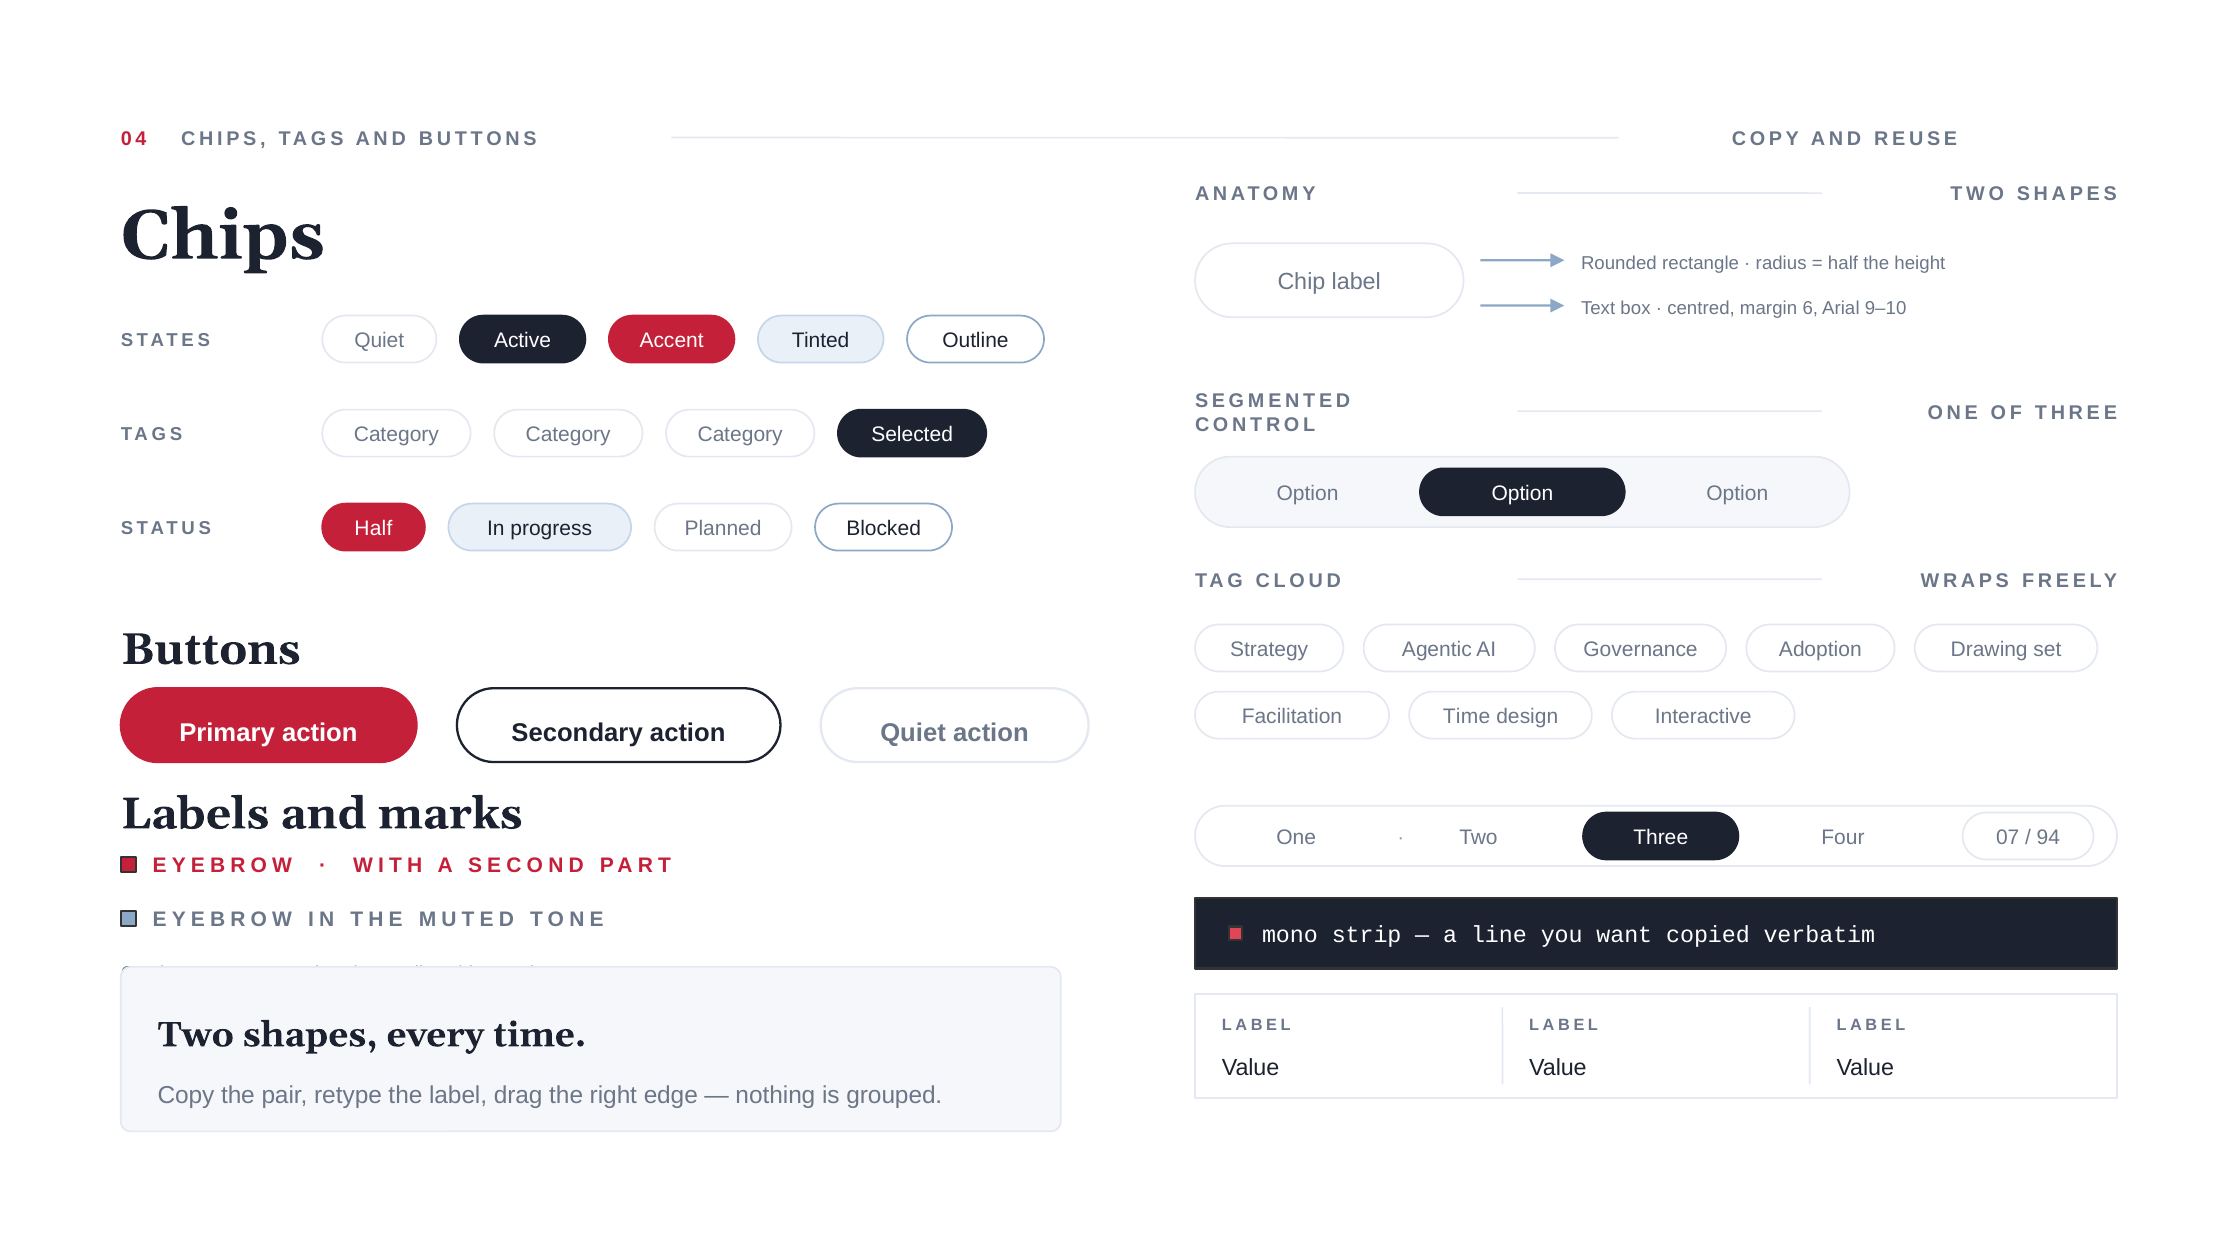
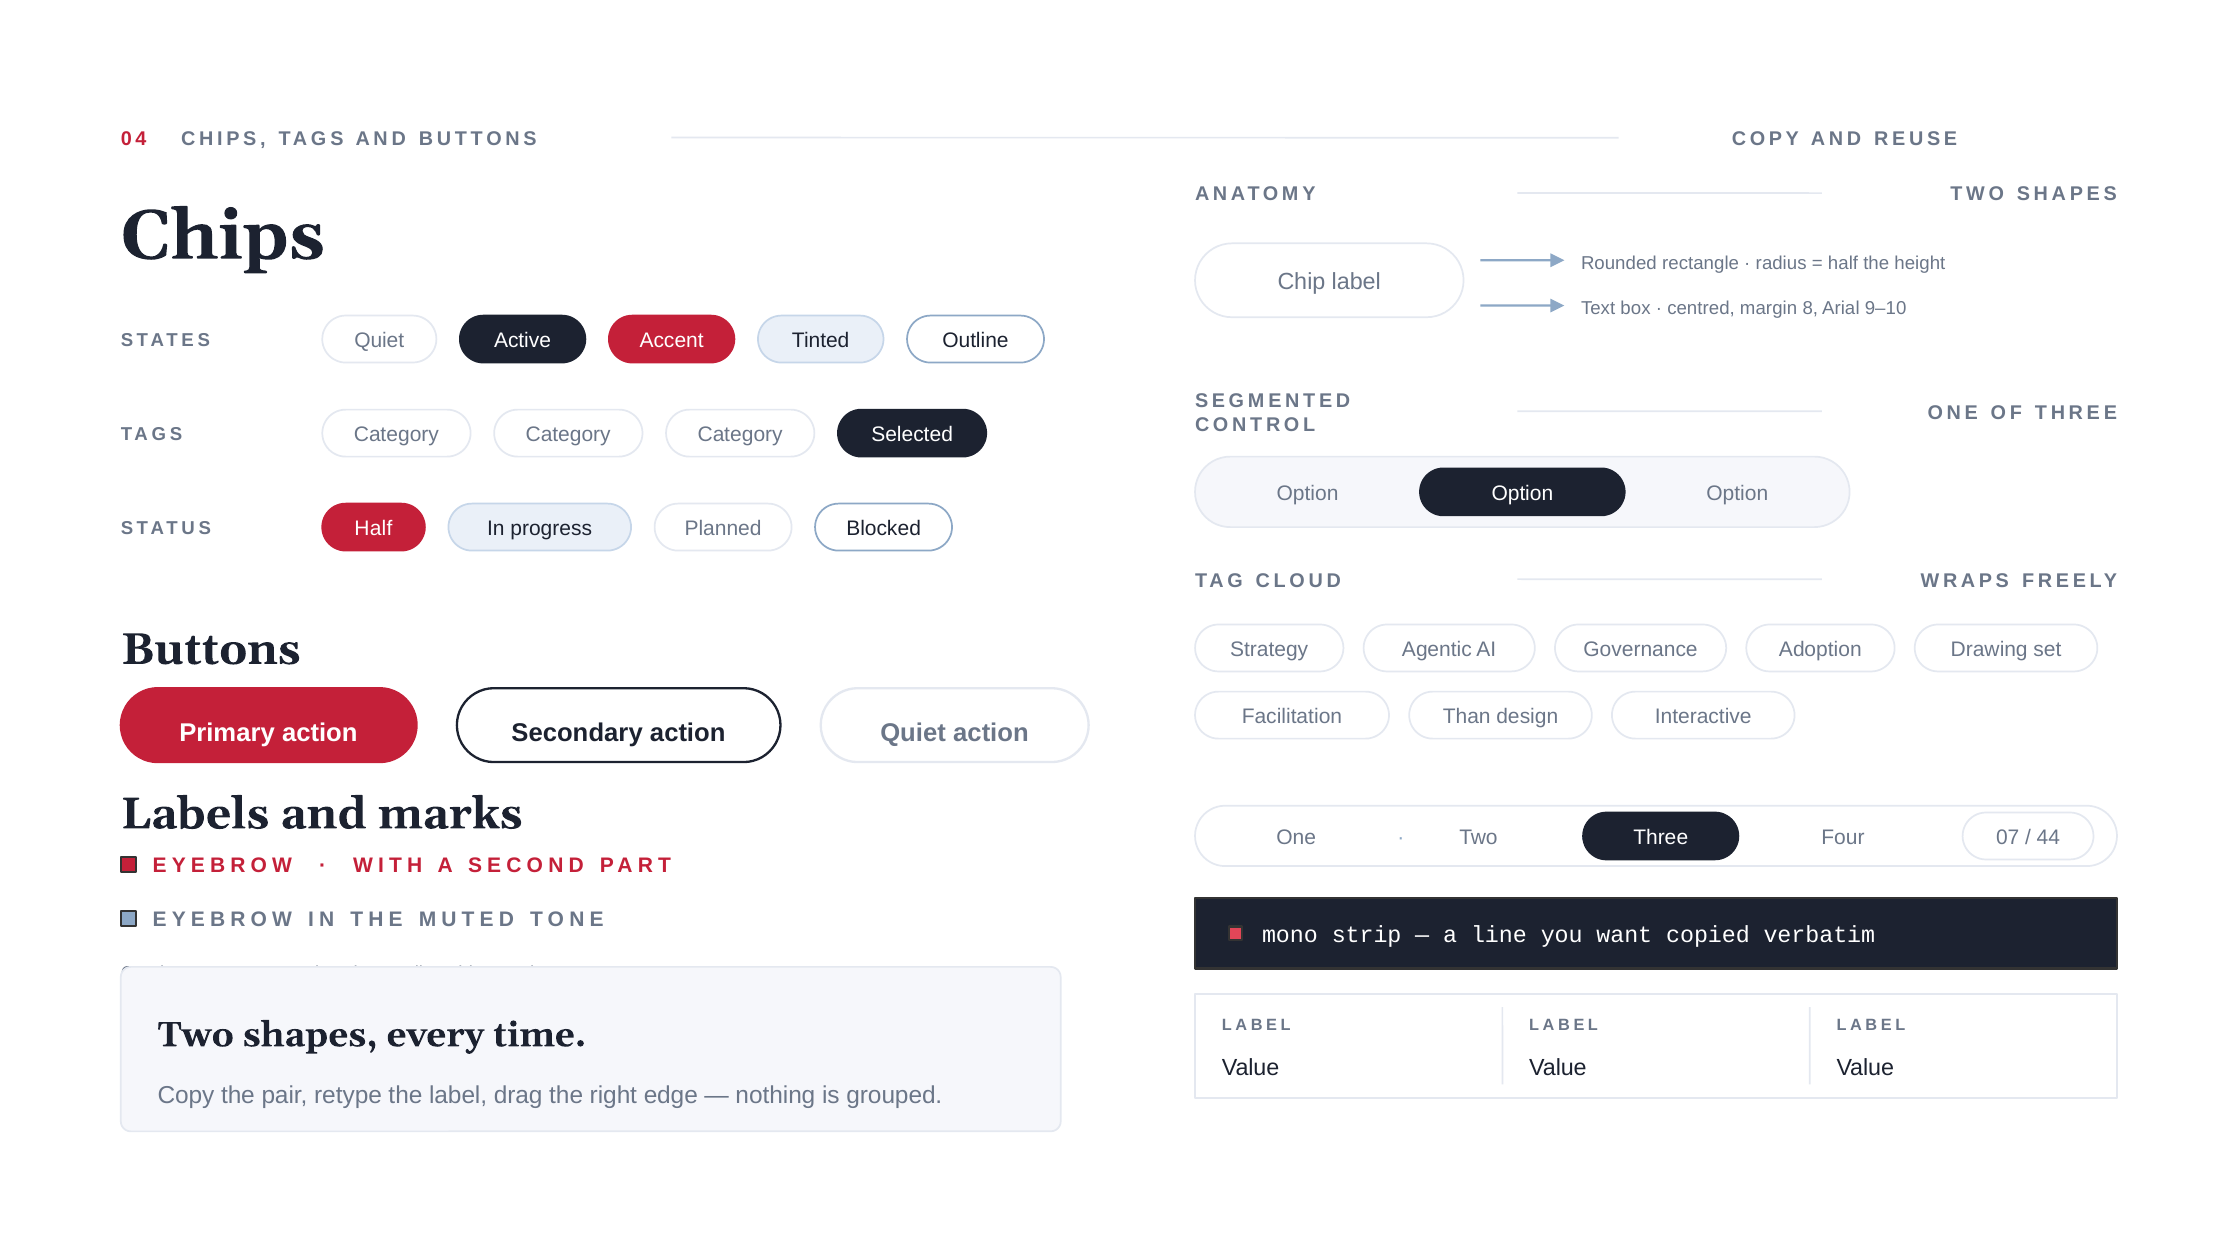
6: 6 -> 8 (1810, 308)
Facilitation Time: Time -> Than (1467, 716)
94: 94 -> 44 (2048, 837)
